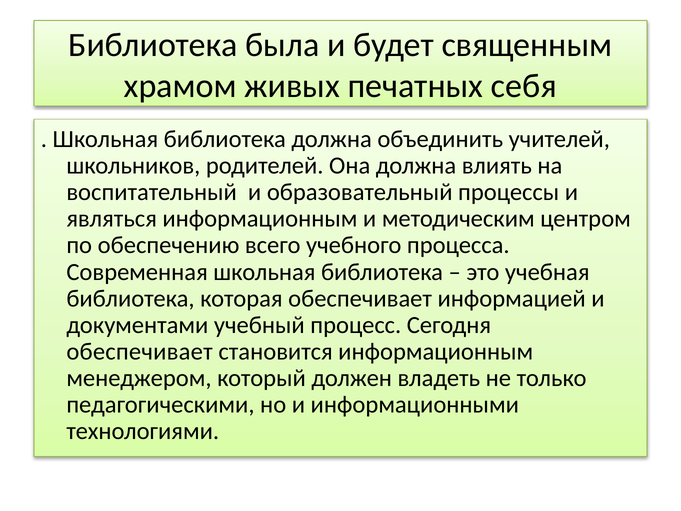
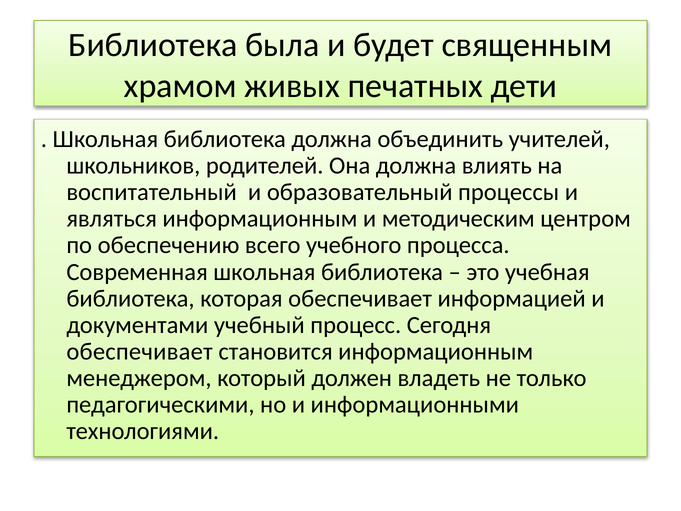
себя: себя -> дети (524, 86)
